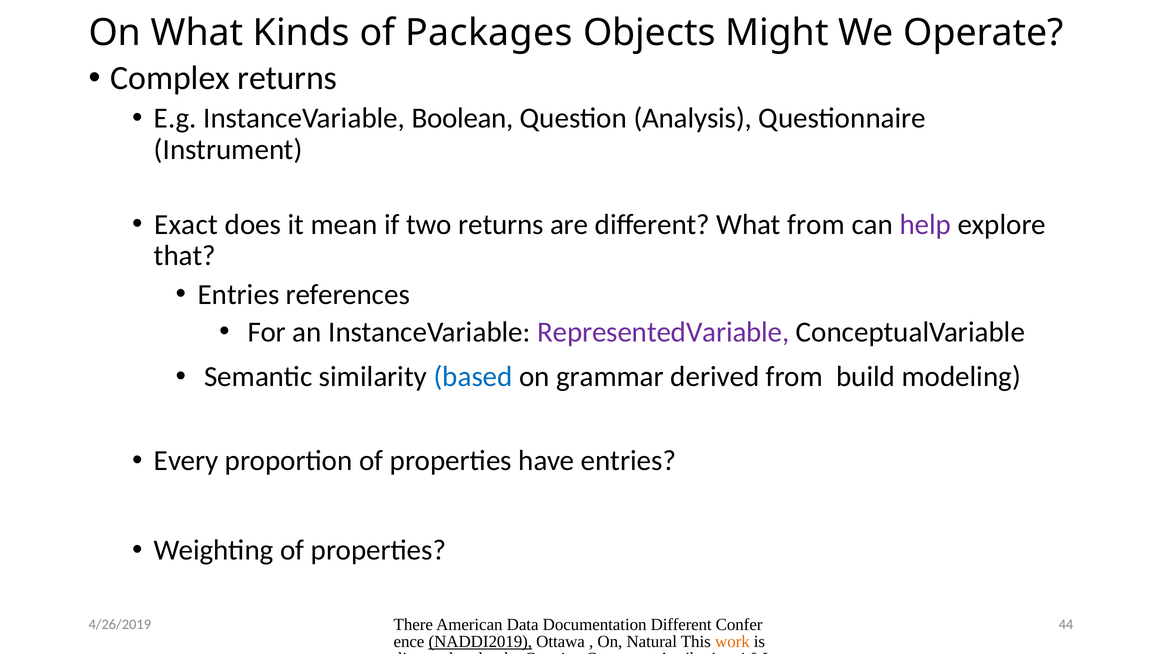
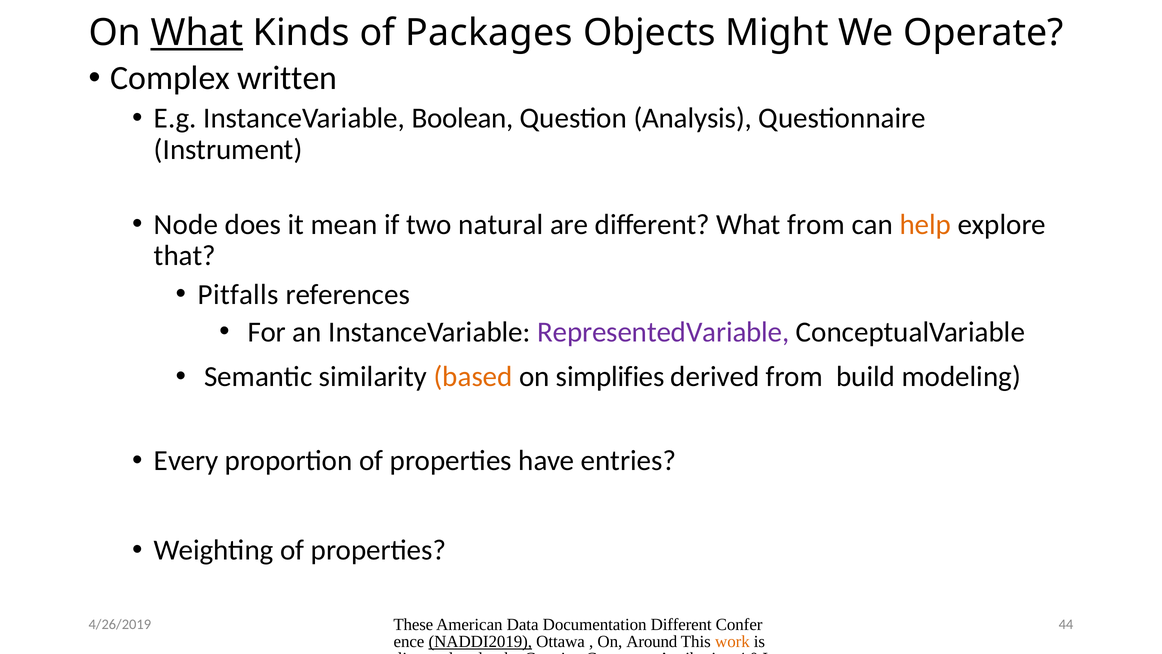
What underline: none -> present (197, 33)
Complex returns: returns -> written (287, 78)
Exact: Exact -> Node (186, 224)
two returns: returns -> natural (501, 224)
help colour: purple -> orange (925, 224)
Entries: Entries -> Pitfalls (238, 294)
based colour: blue -> orange (473, 376)
grammar: grammar -> simplifies (610, 376)
There: There -> These (413, 624)
Natural: Natural -> Around (652, 641)
